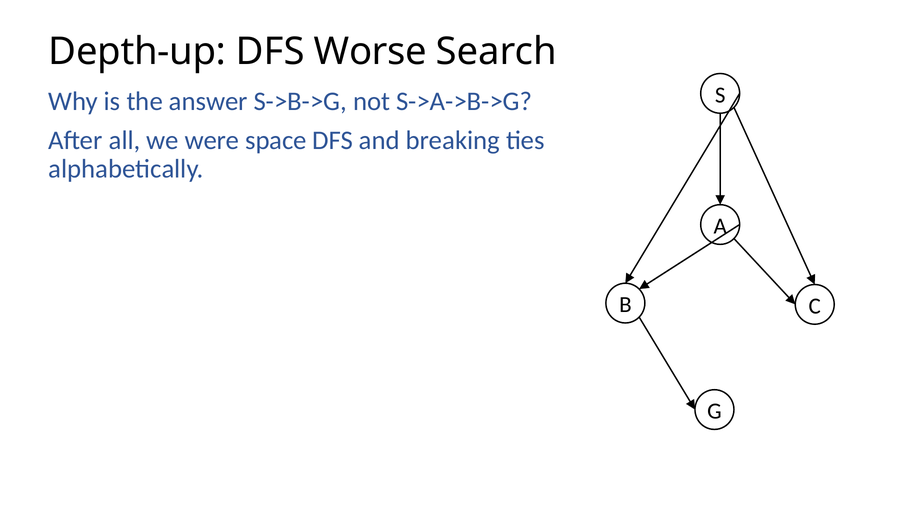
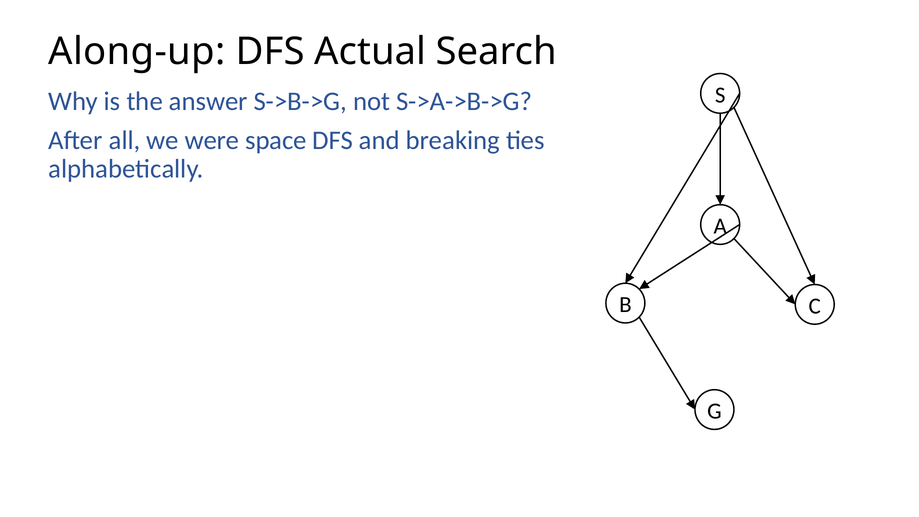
Depth-up: Depth-up -> Along-up (137, 52)
Worse: Worse -> Actual (370, 52)
